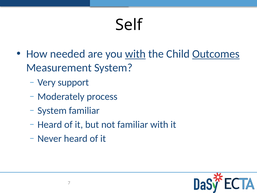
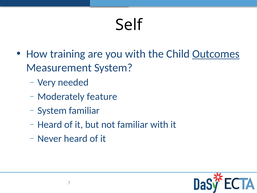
needed: needed -> training (68, 54)
with underline: present -> none (135, 54)
support: support -> needed (73, 82)
process: process -> feature (102, 96)
